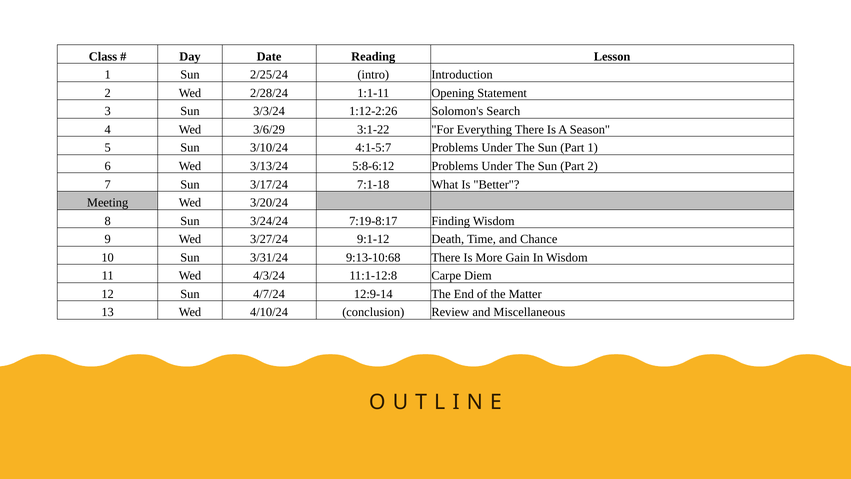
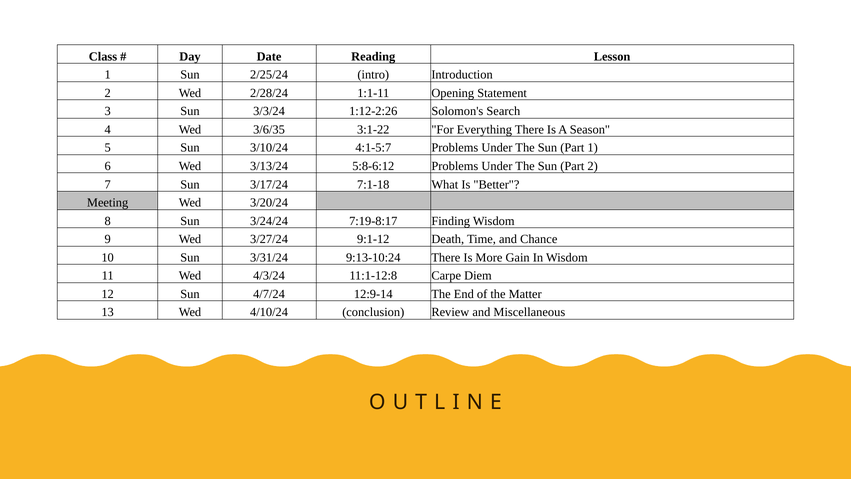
3/6/29: 3/6/29 -> 3/6/35 (269, 129)
9:13-10:68: 9:13-10:68 -> 9:13-10:24 (373, 257)
